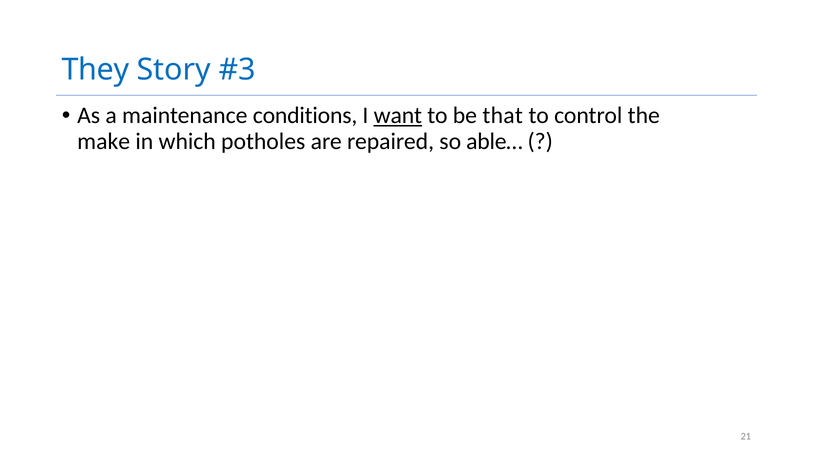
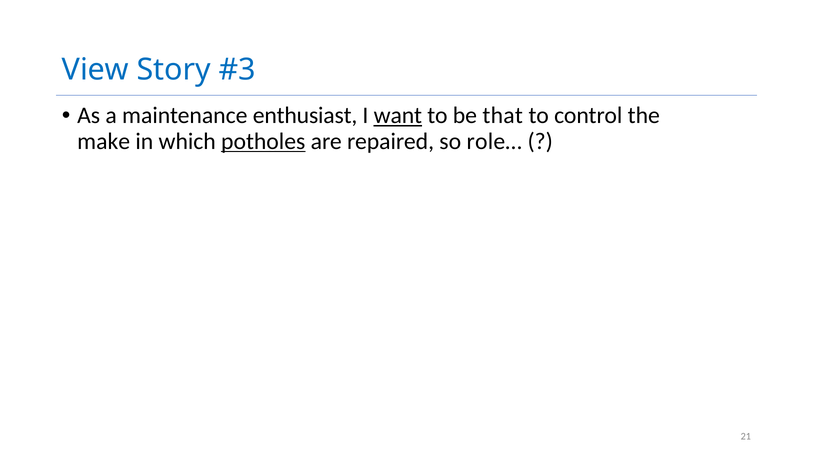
They: They -> View (95, 70)
conditions: conditions -> enthusiast (305, 116)
potholes underline: none -> present (263, 141)
able…: able… -> role… (494, 141)
